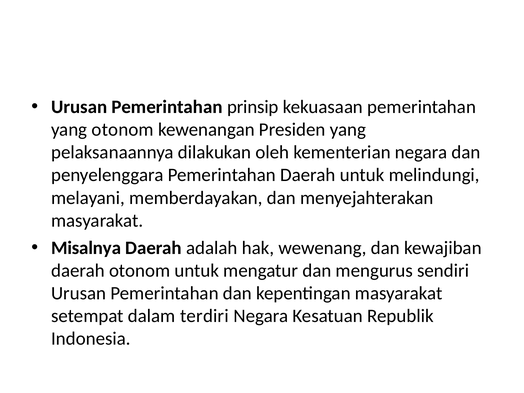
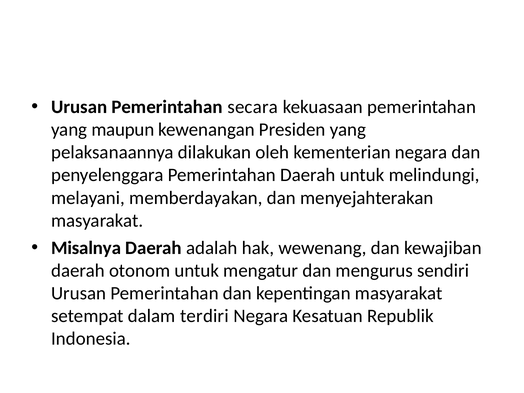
prinsip: prinsip -> secara (253, 107)
yang otonom: otonom -> maupun (123, 130)
